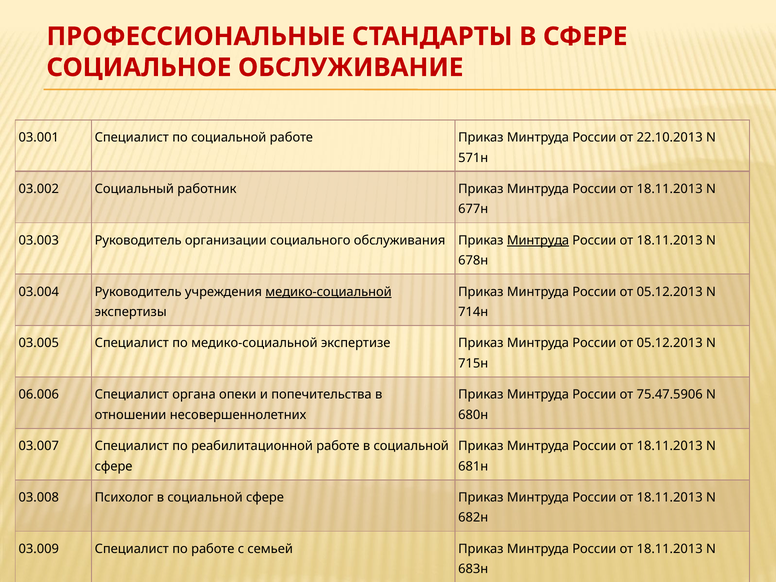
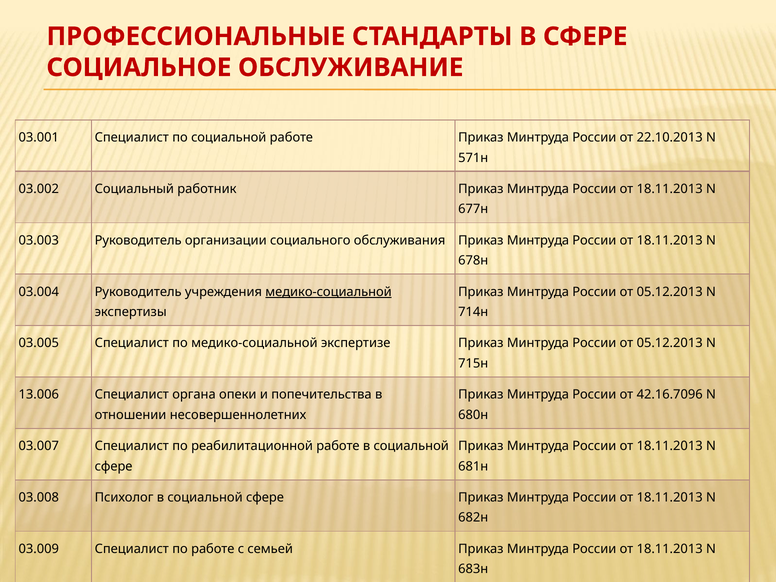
Минтруда underline: present -> none (538, 240)
06.006: 06.006 -> 13.006 (39, 395)
75.47.5906: 75.47.5906 -> 42.16.7096 (670, 395)
